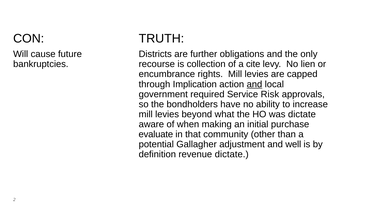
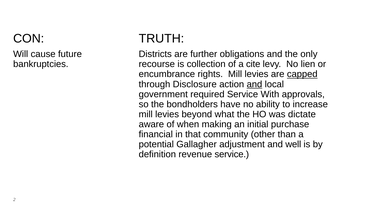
capped underline: none -> present (302, 74)
Implication: Implication -> Disclosure (195, 84)
Risk: Risk -> With (270, 94)
evaluate: evaluate -> financial (156, 134)
revenue dictate: dictate -> service (232, 155)
